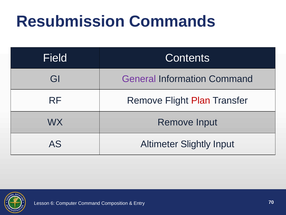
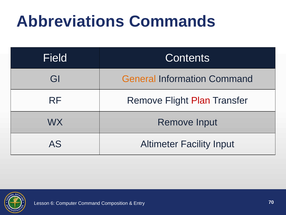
Resubmission: Resubmission -> Abbreviations (70, 21)
General colour: purple -> orange (139, 79)
Slightly: Slightly -> Facility (196, 144)
